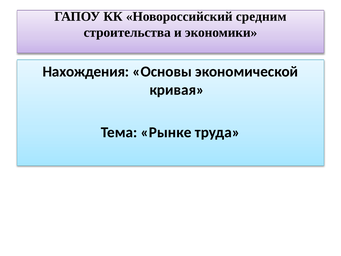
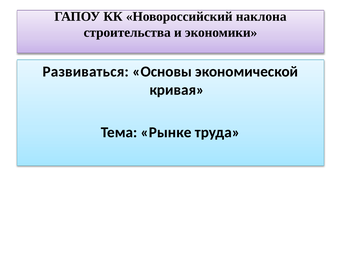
средним: средним -> наклона (261, 17)
Нахождения: Нахождения -> Развиваться (86, 72)
